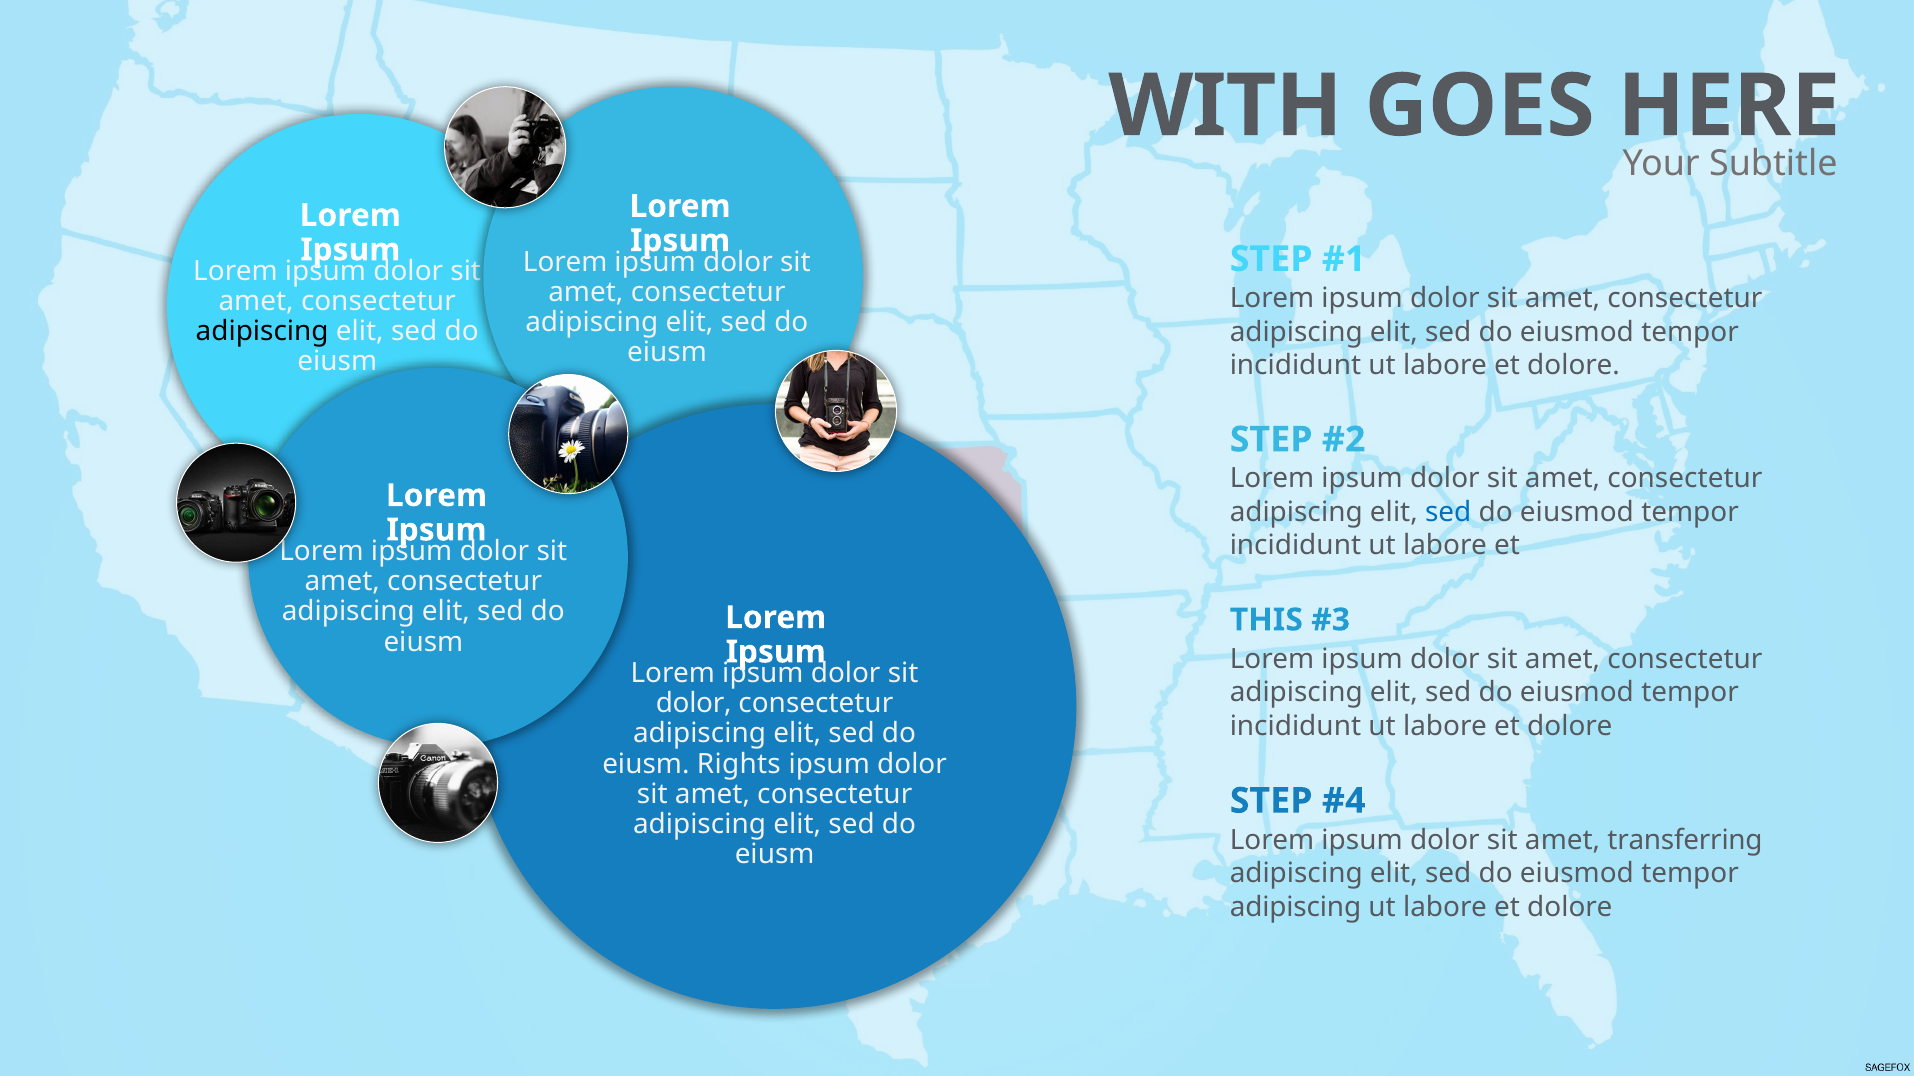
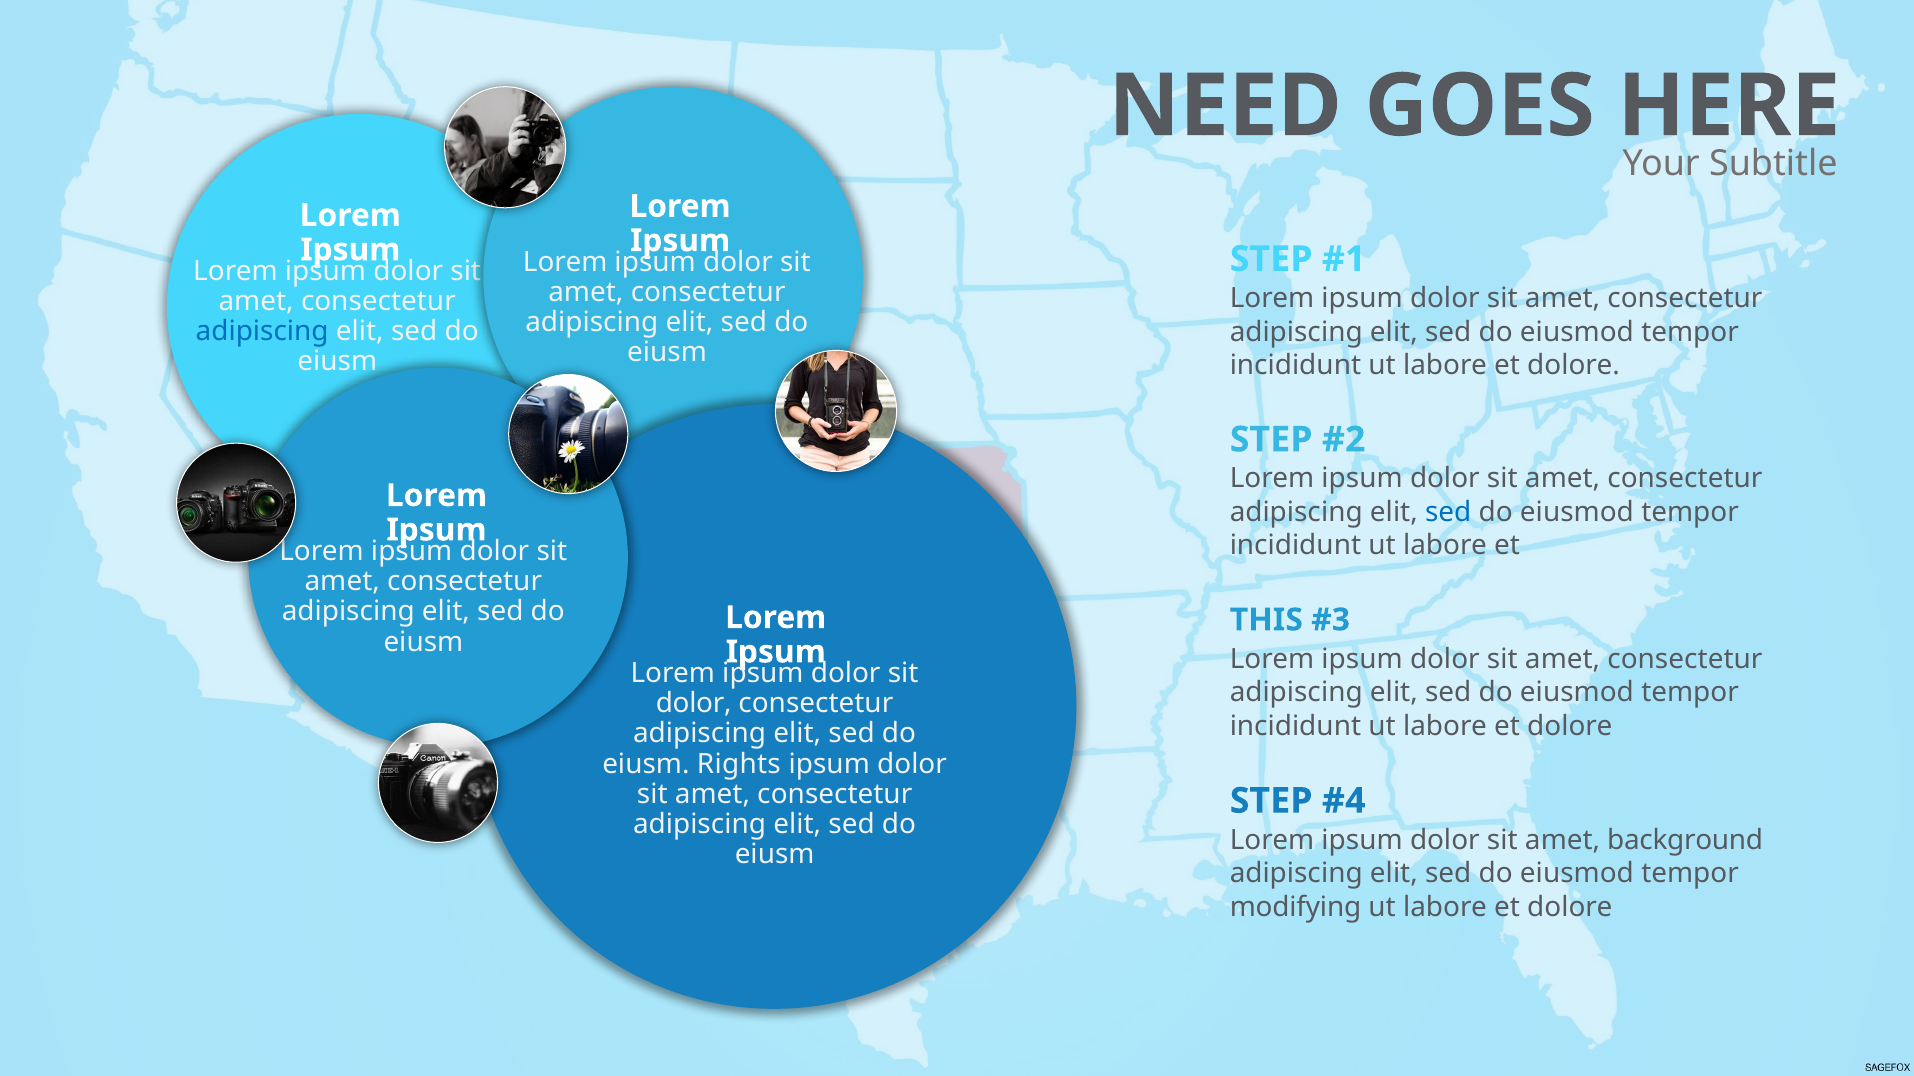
WITH: WITH -> NEED (1225, 106)
adipiscing colour: black -> blue (262, 332)
transferring: transferring -> background (1685, 840)
adipiscing: adipiscing -> modifying (1296, 907)
